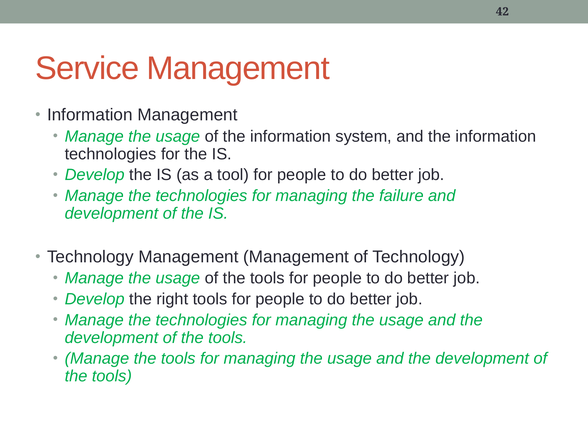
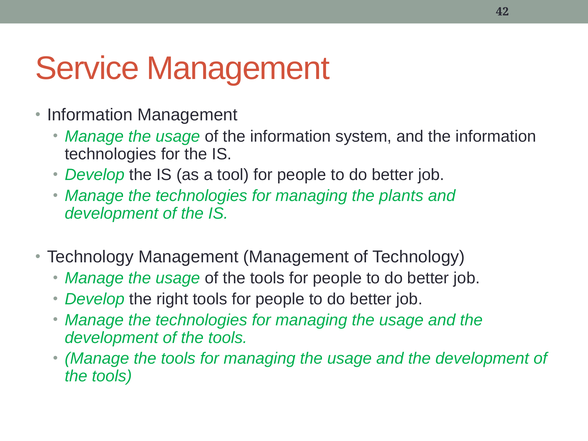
failure: failure -> plants (401, 196)
